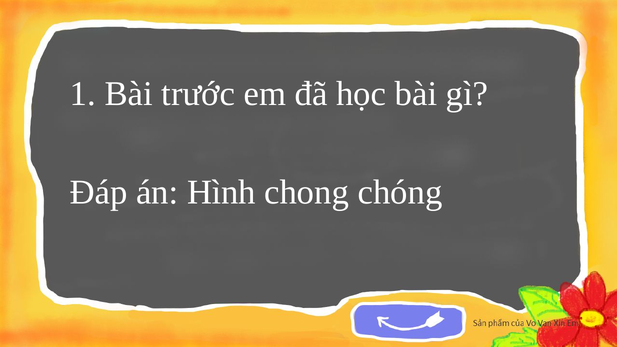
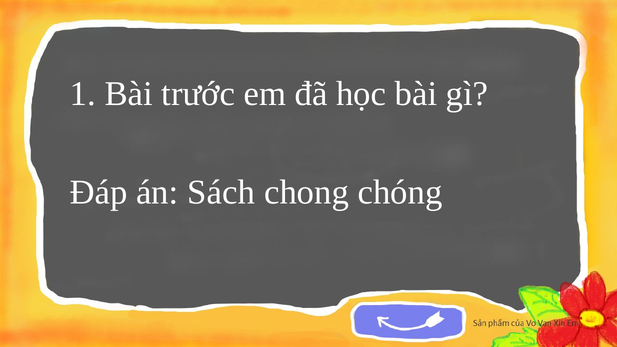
Hình: Hình -> Sách (221, 193)
